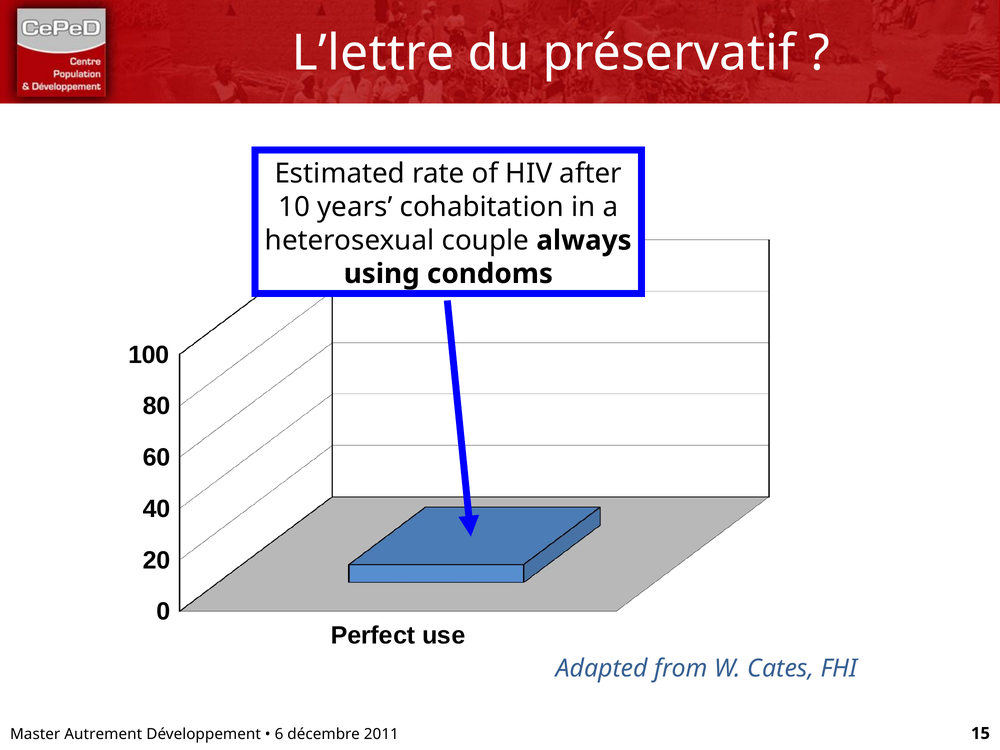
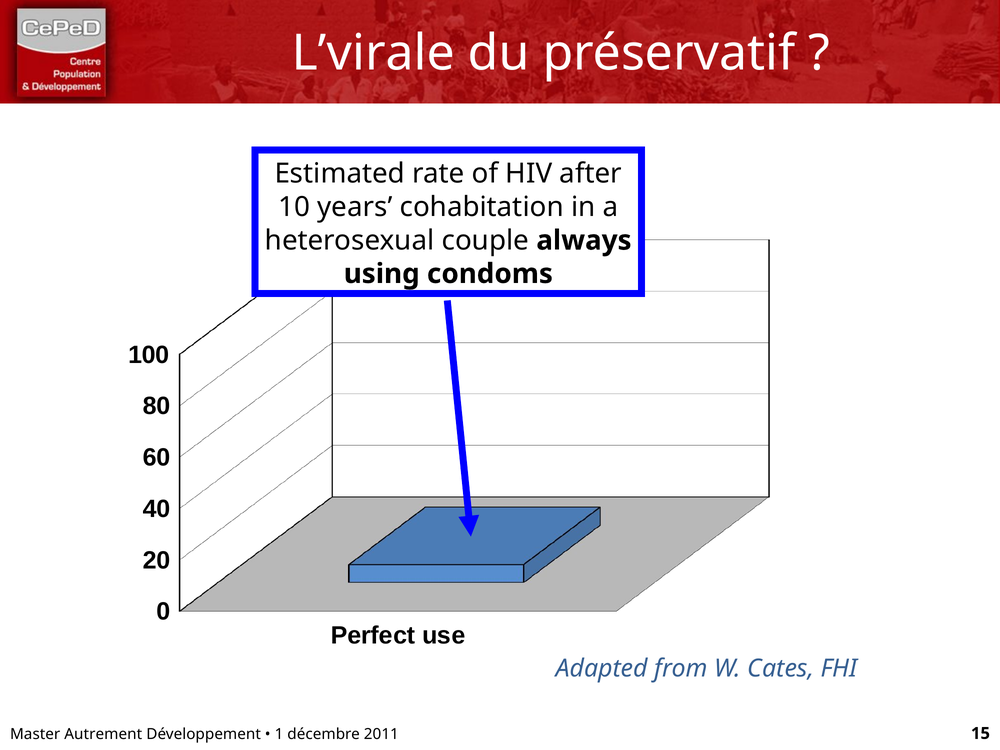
L’lettre: L’lettre -> L’virale (373, 53)
6: 6 -> 1 (279, 734)
